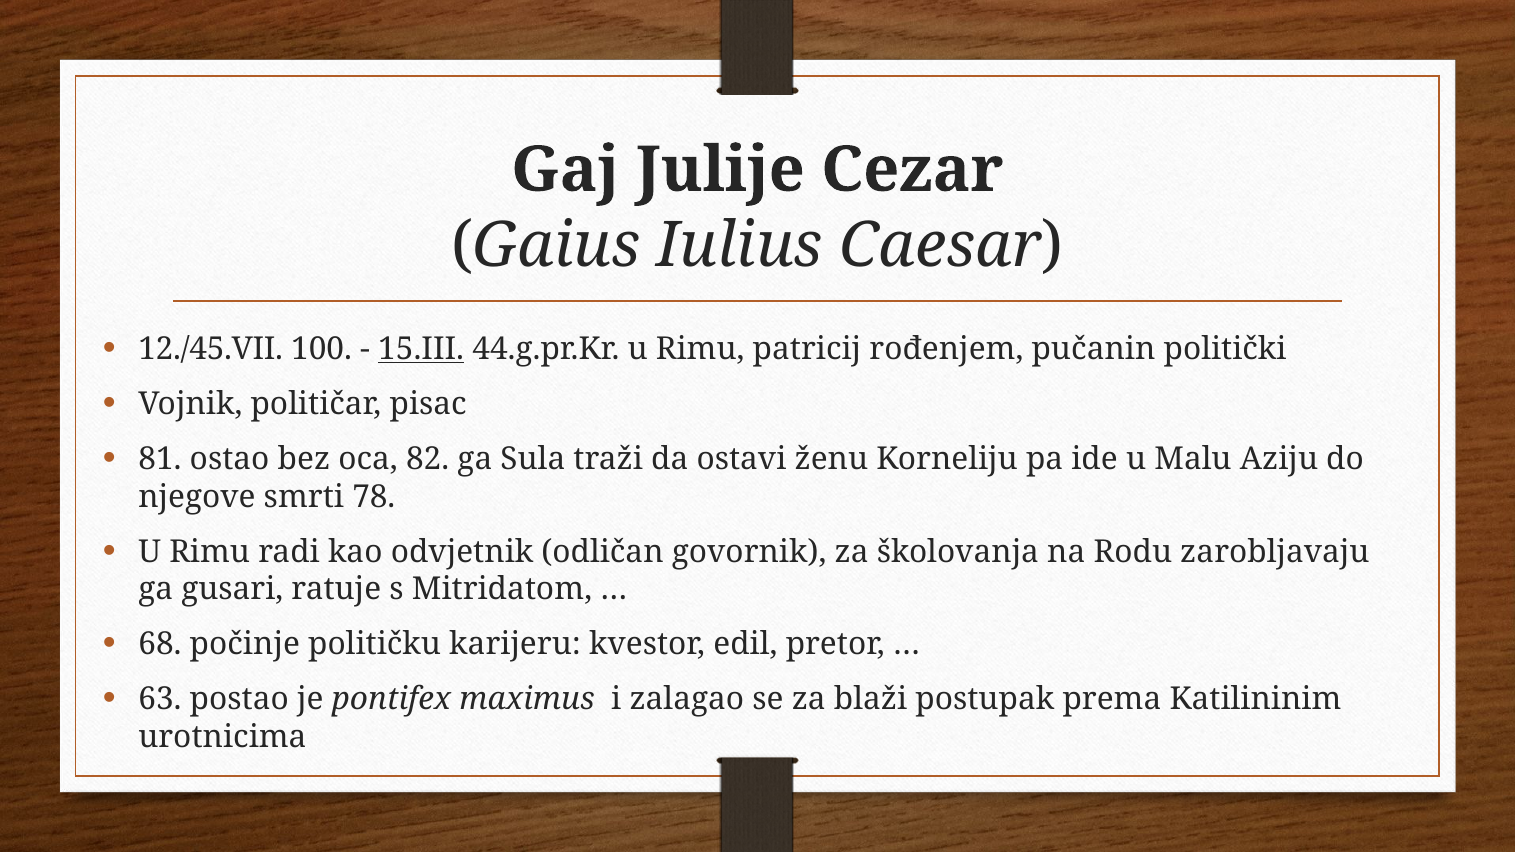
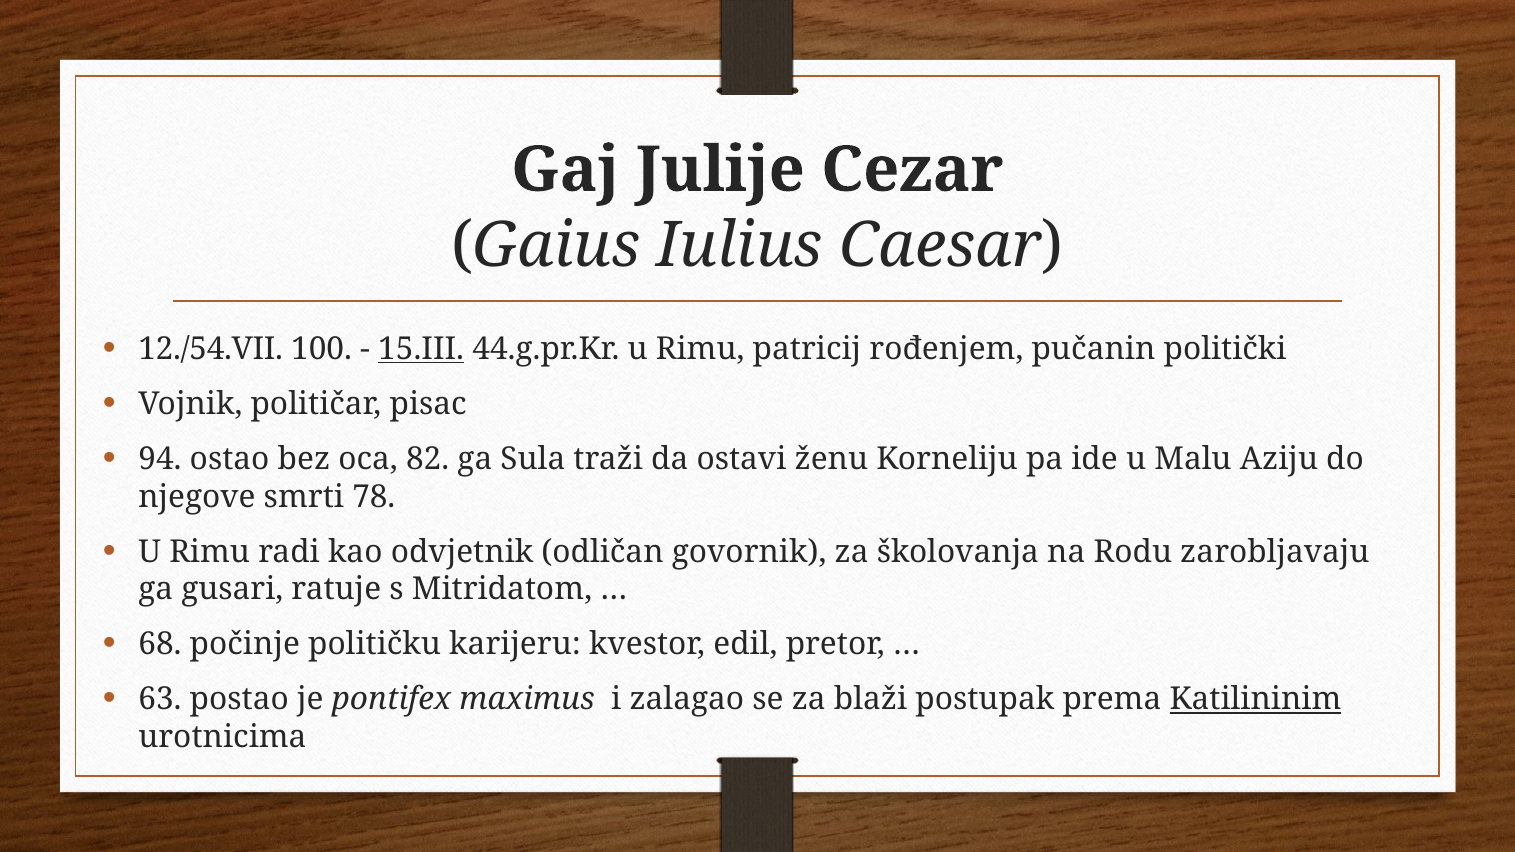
12./45.VII: 12./45.VII -> 12./54.VII (211, 349)
81: 81 -> 94 (160, 459)
Katilininim underline: none -> present (1255, 699)
